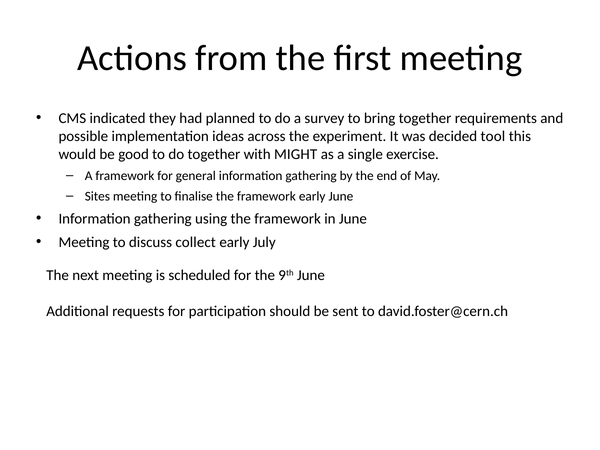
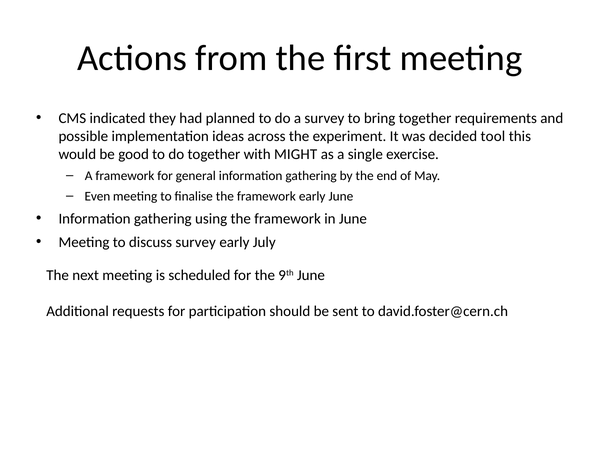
Sites: Sites -> Even (97, 196)
discuss collect: collect -> survey (196, 242)
